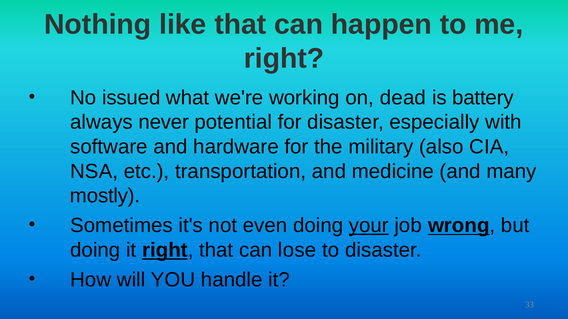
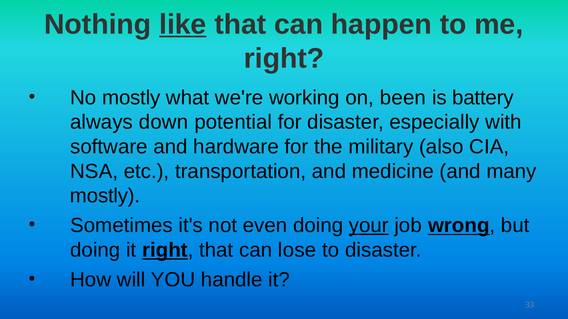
like underline: none -> present (183, 24)
No issued: issued -> mostly (131, 98)
dead: dead -> been (403, 98)
never: never -> down (164, 122)
